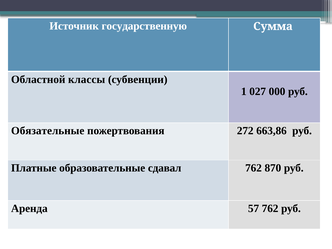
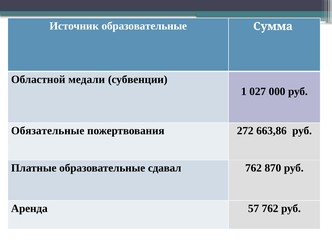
Источник государственную: государственную -> образовательные (144, 26)
классы: классы -> медали (87, 79)
